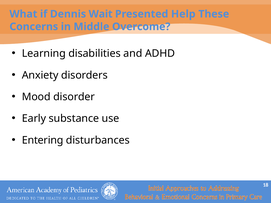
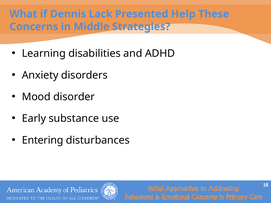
Wait: Wait -> Lack (101, 14)
Overcome: Overcome -> Strategies (141, 27)
